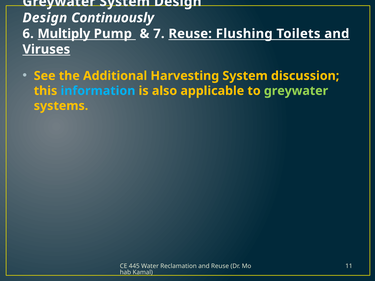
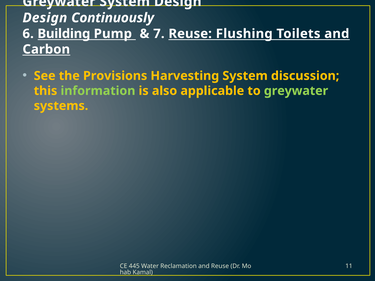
Multiply: Multiply -> Building (64, 34)
Viruses: Viruses -> Carbon (46, 49)
Additional: Additional -> Provisions (115, 76)
information colour: light blue -> light green (98, 91)
